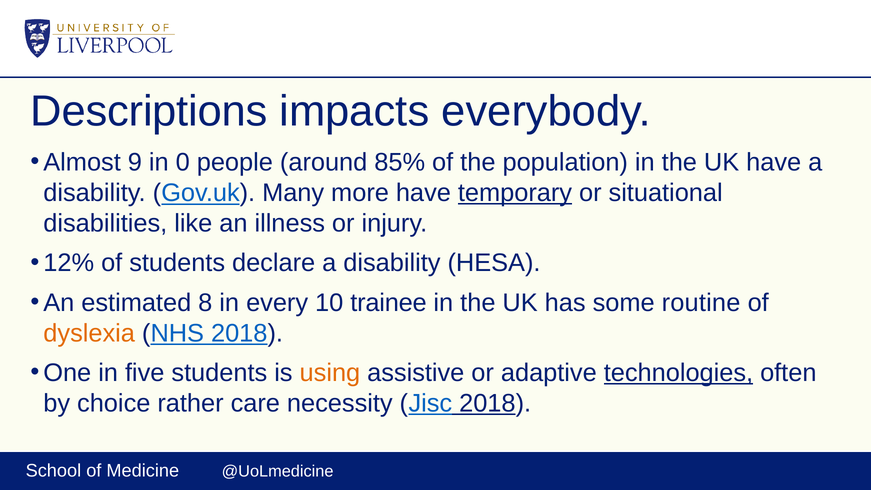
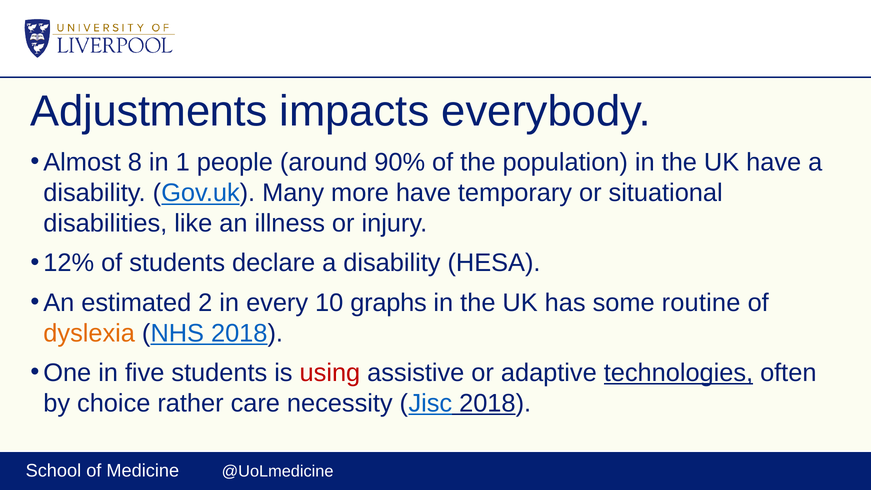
Descriptions: Descriptions -> Adjustments (149, 112)
9: 9 -> 8 (135, 162)
0: 0 -> 1 (183, 162)
85%: 85% -> 90% (400, 162)
temporary underline: present -> none (515, 193)
8: 8 -> 2 (205, 303)
trainee: trainee -> graphs (389, 303)
using colour: orange -> red (330, 373)
